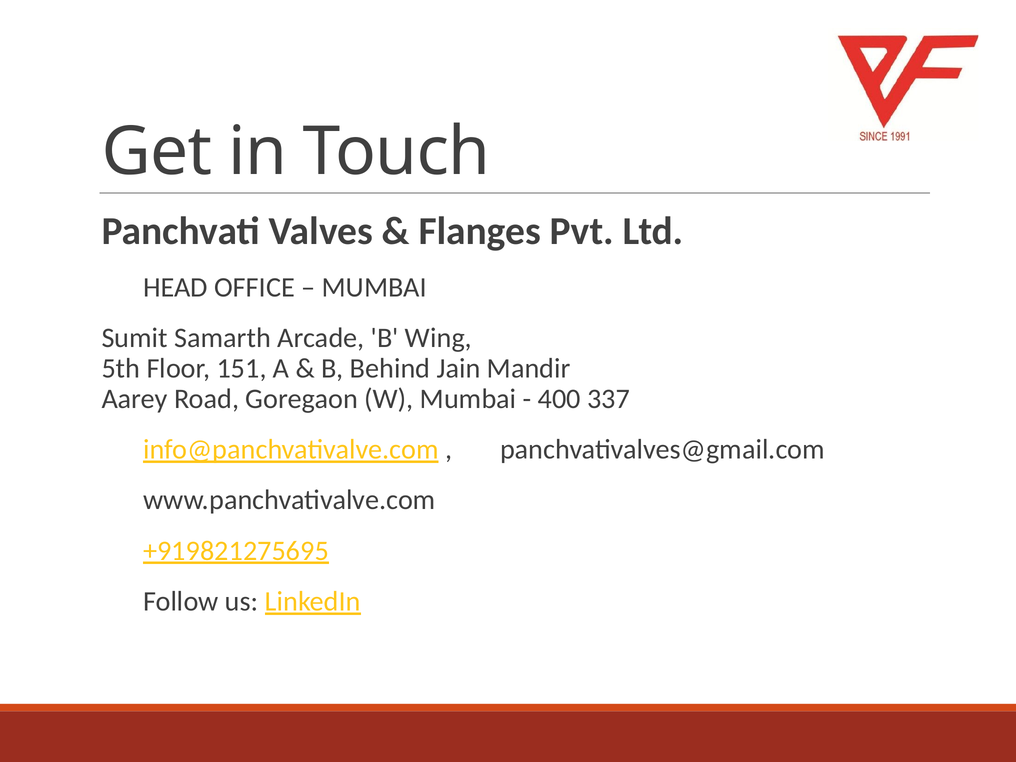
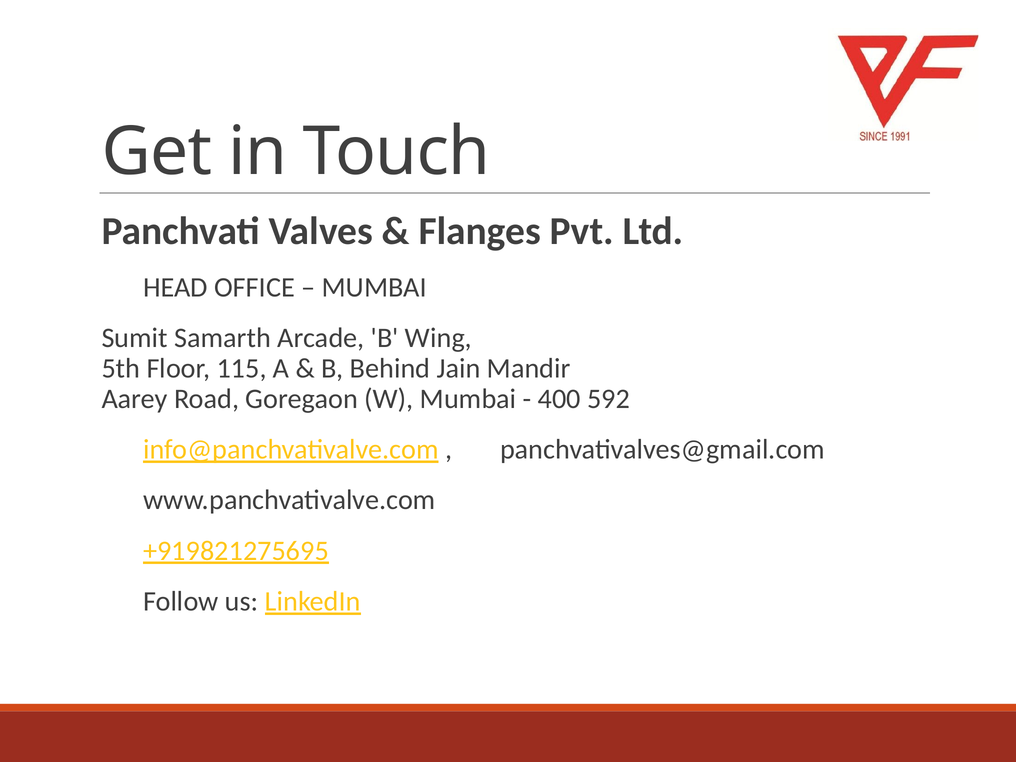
151: 151 -> 115 (242, 368)
337: 337 -> 592 (608, 399)
